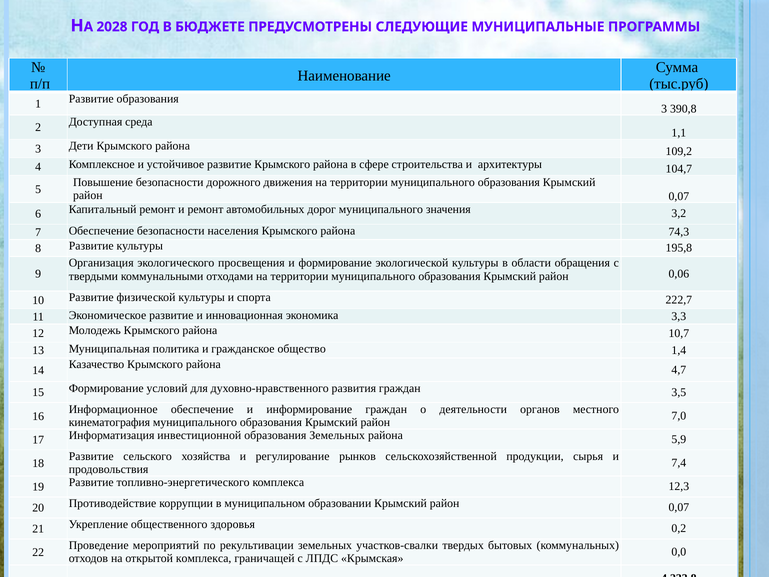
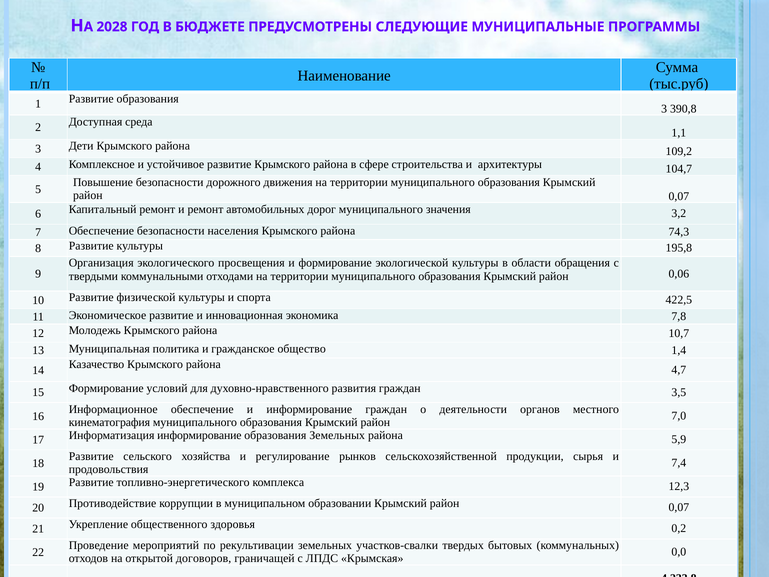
222,7: 222,7 -> 422,5 (679, 300)
3,3: 3,3 -> 7,8 (679, 316)
Информатизация инвестиционной: инвестиционной -> информирование (199, 435)
открытой комплекса: комплекса -> договоров (204, 558)
